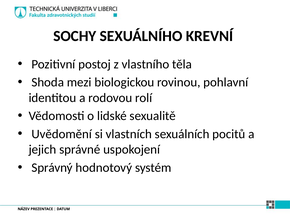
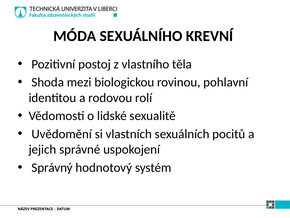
SOCHY: SOCHY -> MÓDA (75, 36)
